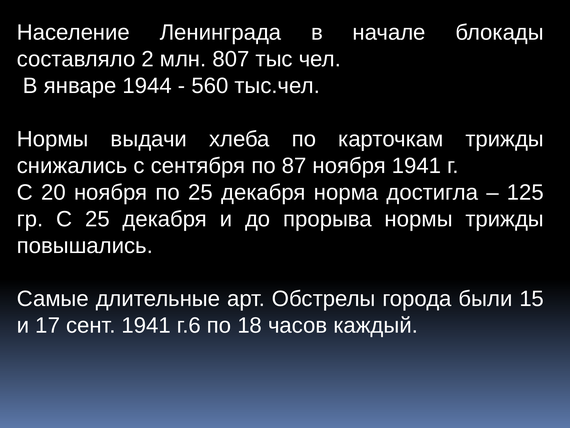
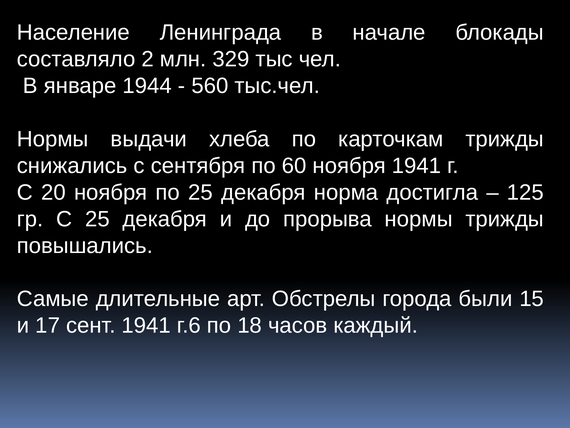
807: 807 -> 329 (231, 59)
87: 87 -> 60 (294, 166)
